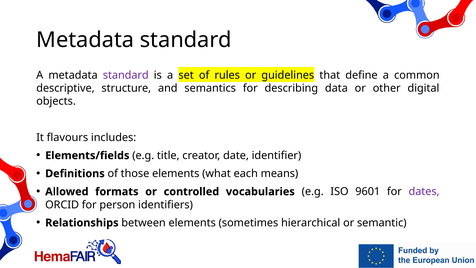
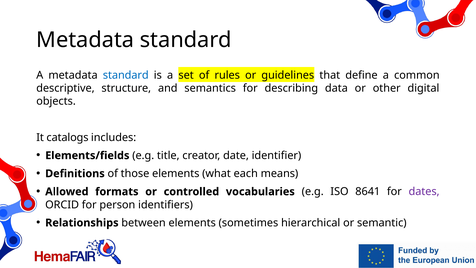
standard colour: purple -> blue (126, 75)
flavours: flavours -> catalogs (67, 137)
9601: 9601 -> 8641 (368, 191)
